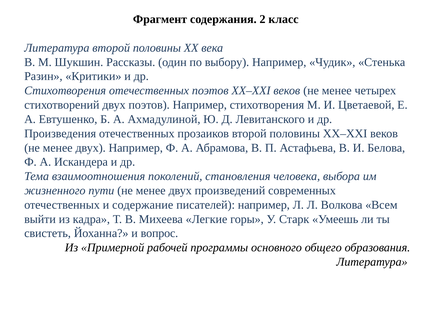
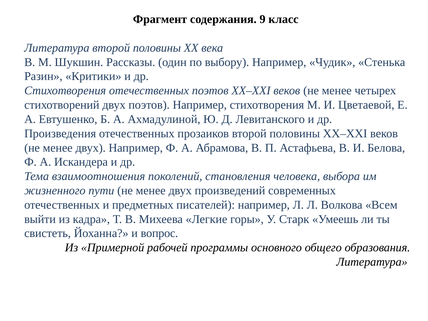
2: 2 -> 9 (263, 19)
содержание: содержание -> предметных (143, 205)
